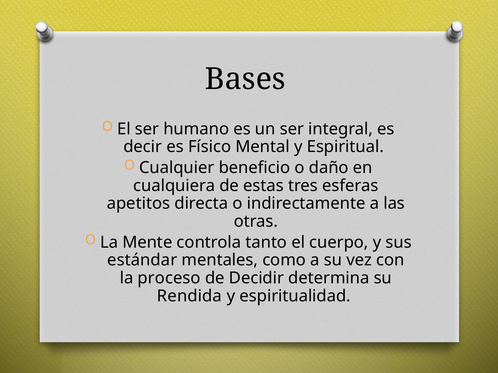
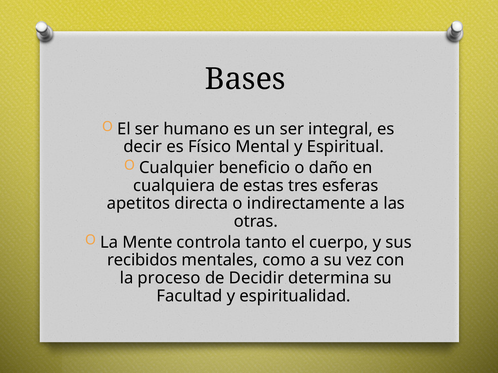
estándar: estándar -> recibidos (142, 260)
Rendida: Rendida -> Facultad (190, 296)
